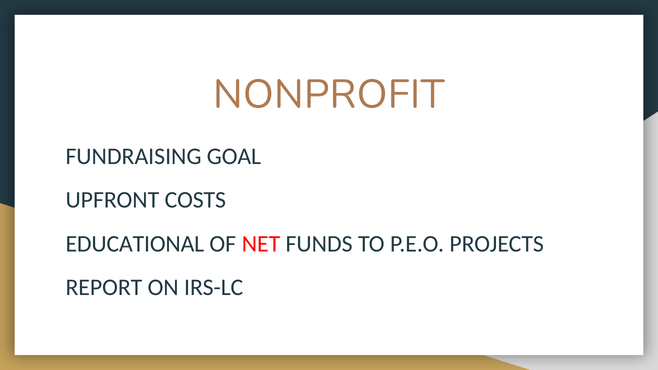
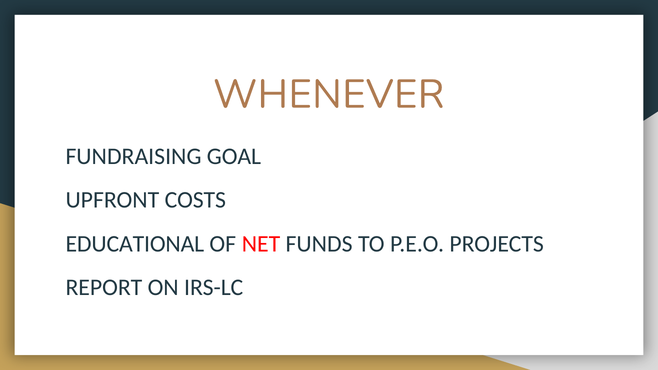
NONPROFIT: NONPROFIT -> WHENEVER (329, 94)
